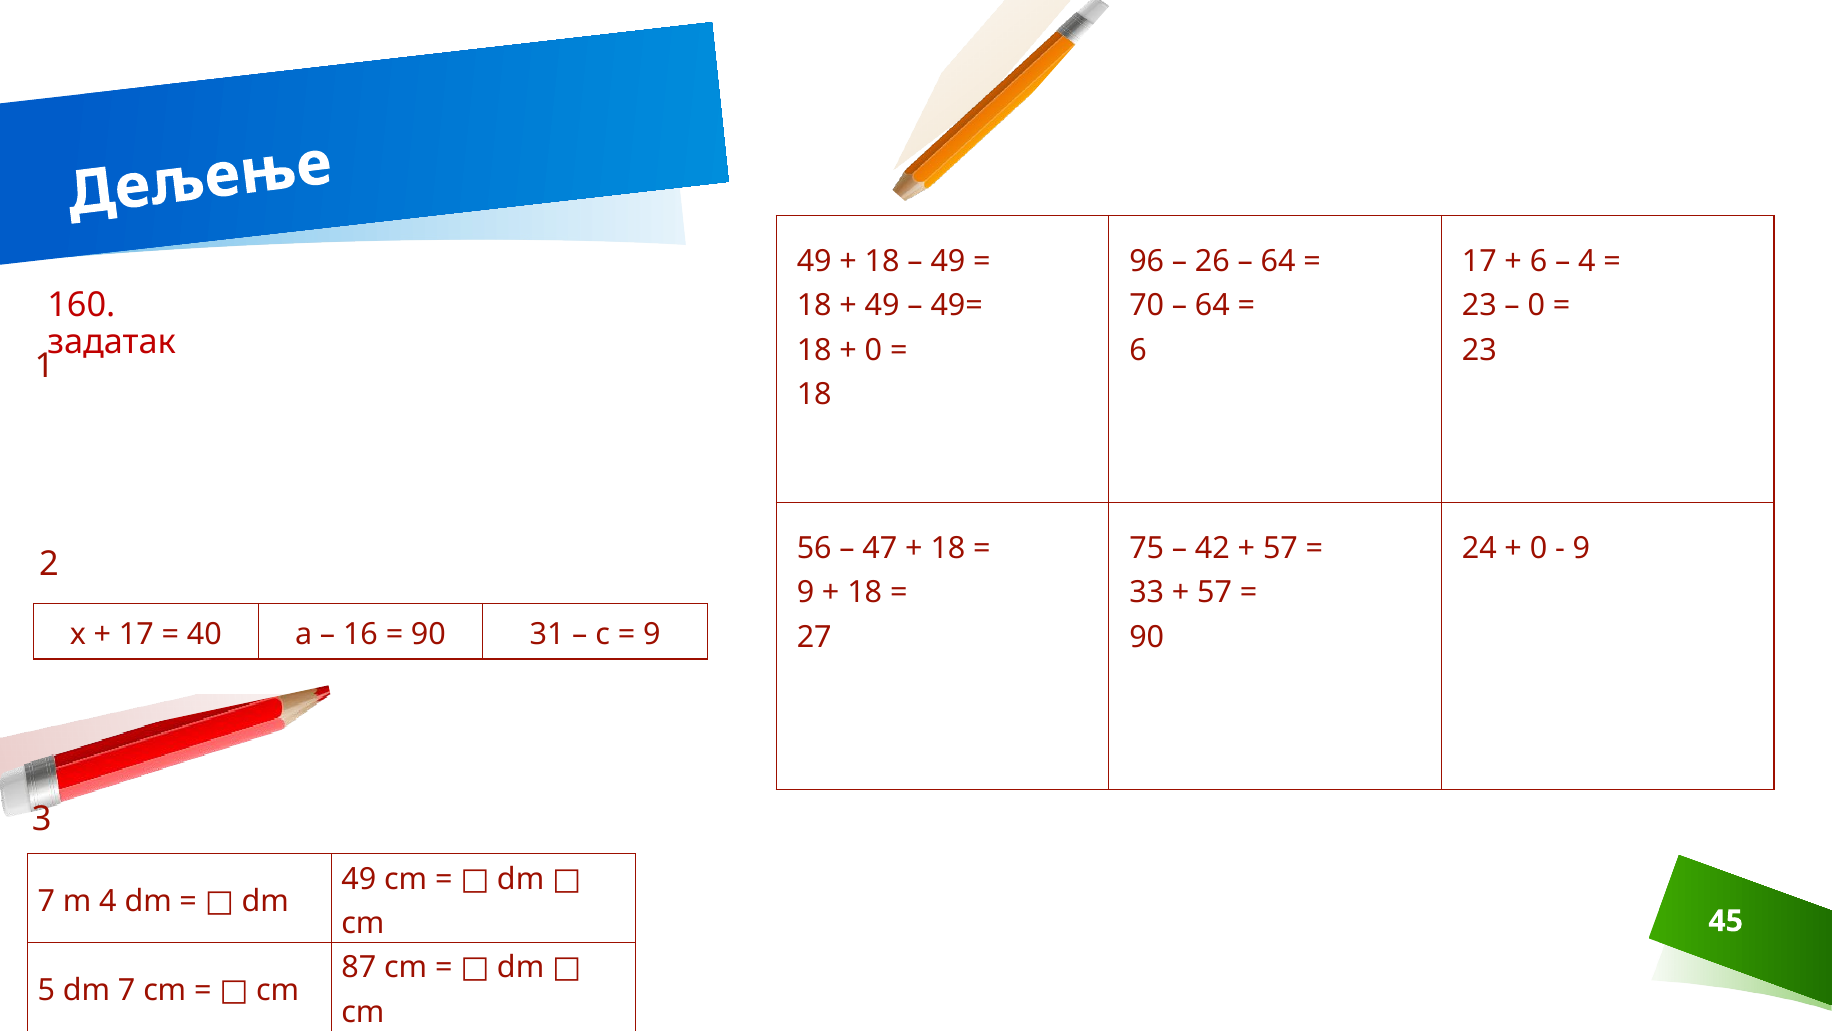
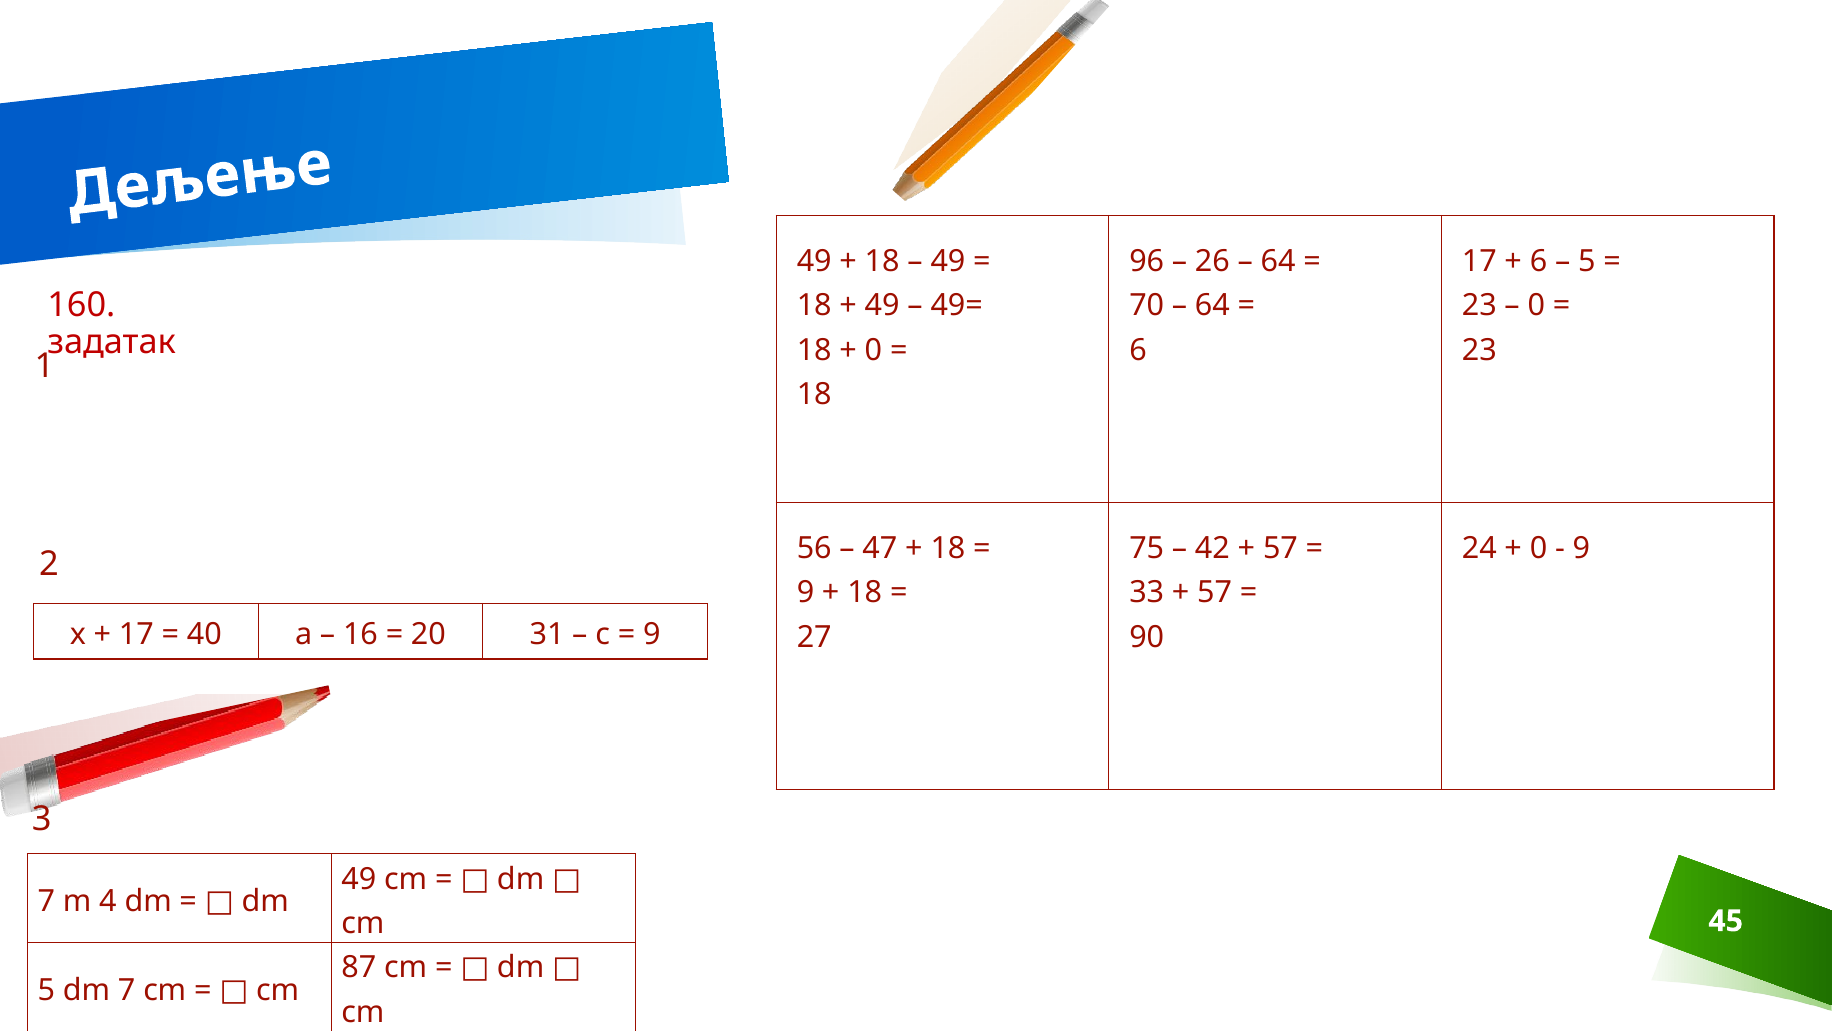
4: 4 -> 5 (1587, 261)
90: 90 -> 20 (428, 634)
